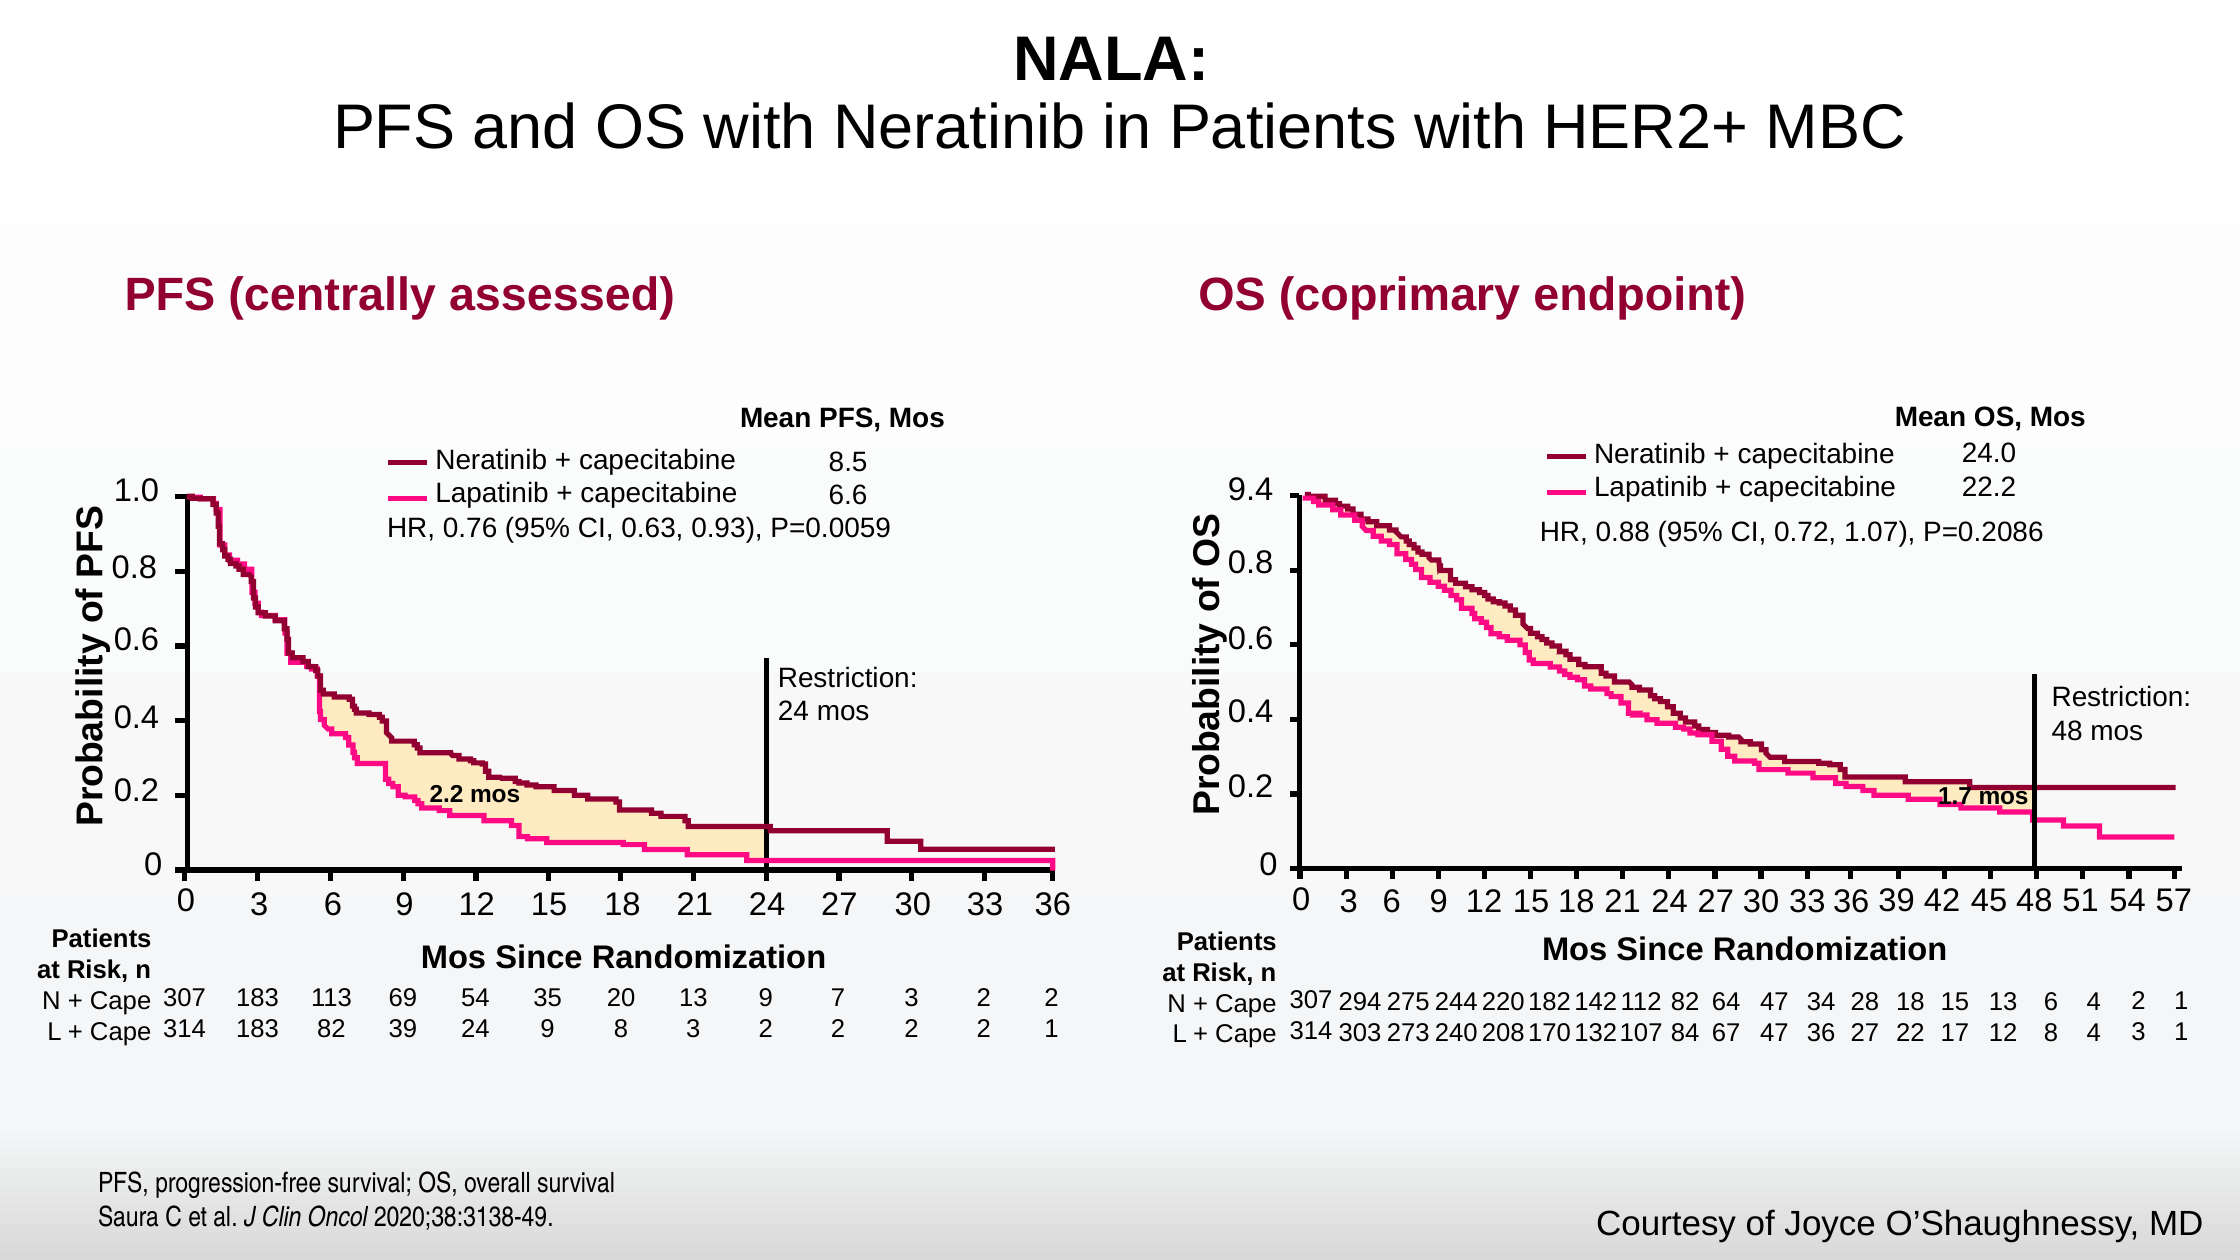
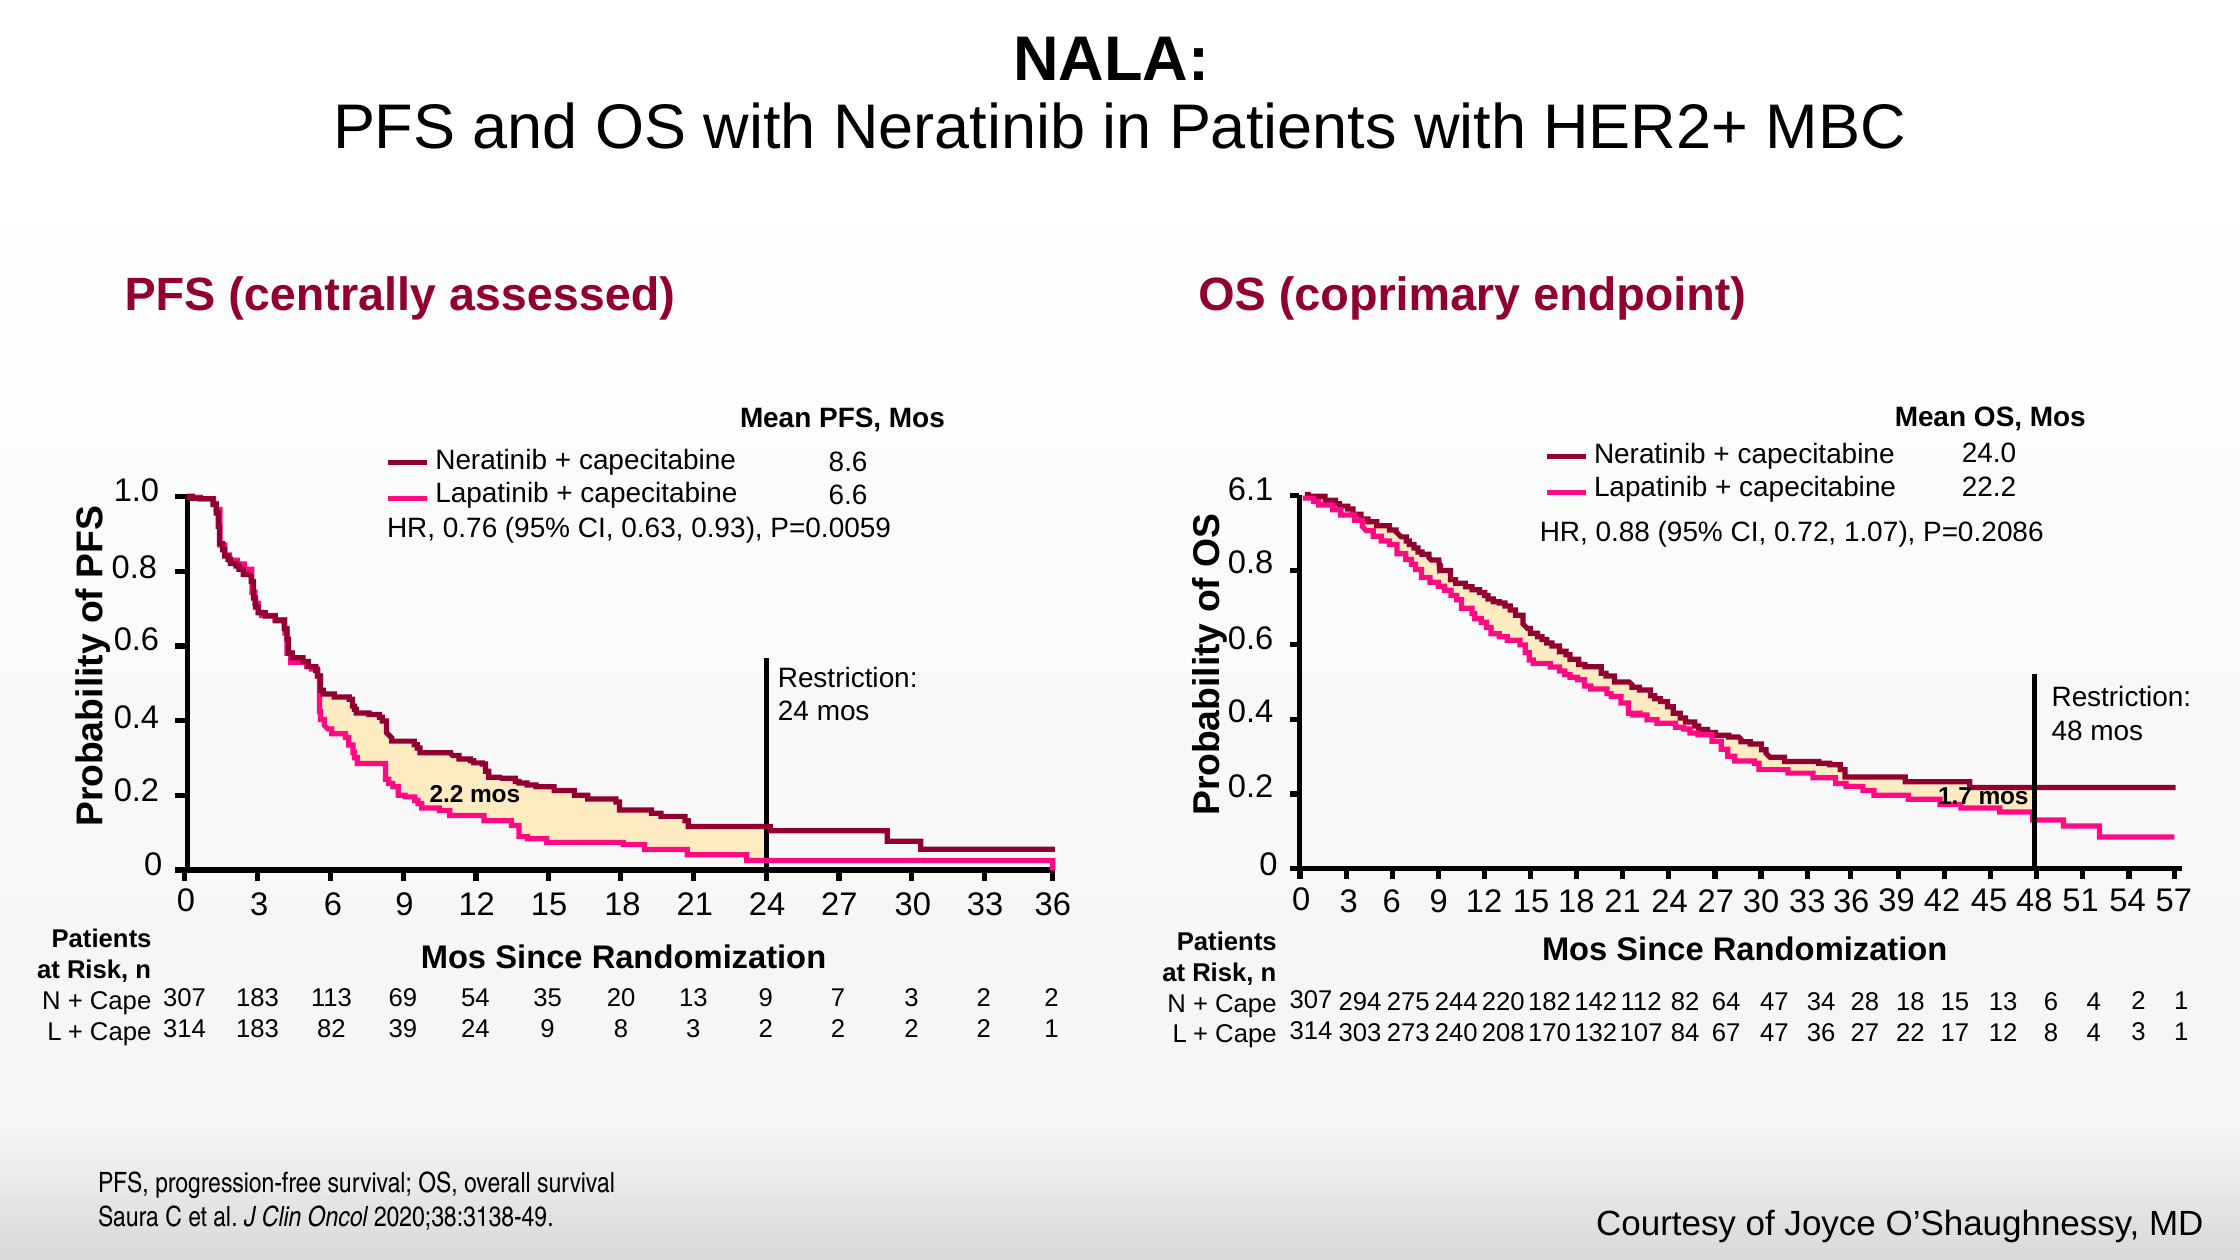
8.5: 8.5 -> 8.6 (848, 462)
9.4: 9.4 -> 6.1 (1251, 489)
